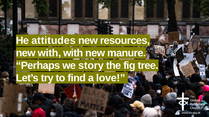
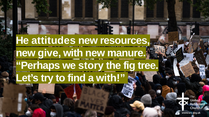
new with: with -> give (49, 53)
a love: love -> with (111, 78)
